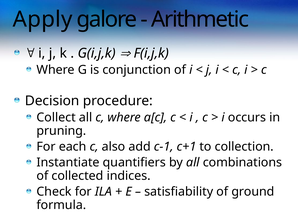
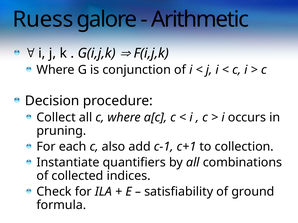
Apply: Apply -> Ruess (43, 19)
